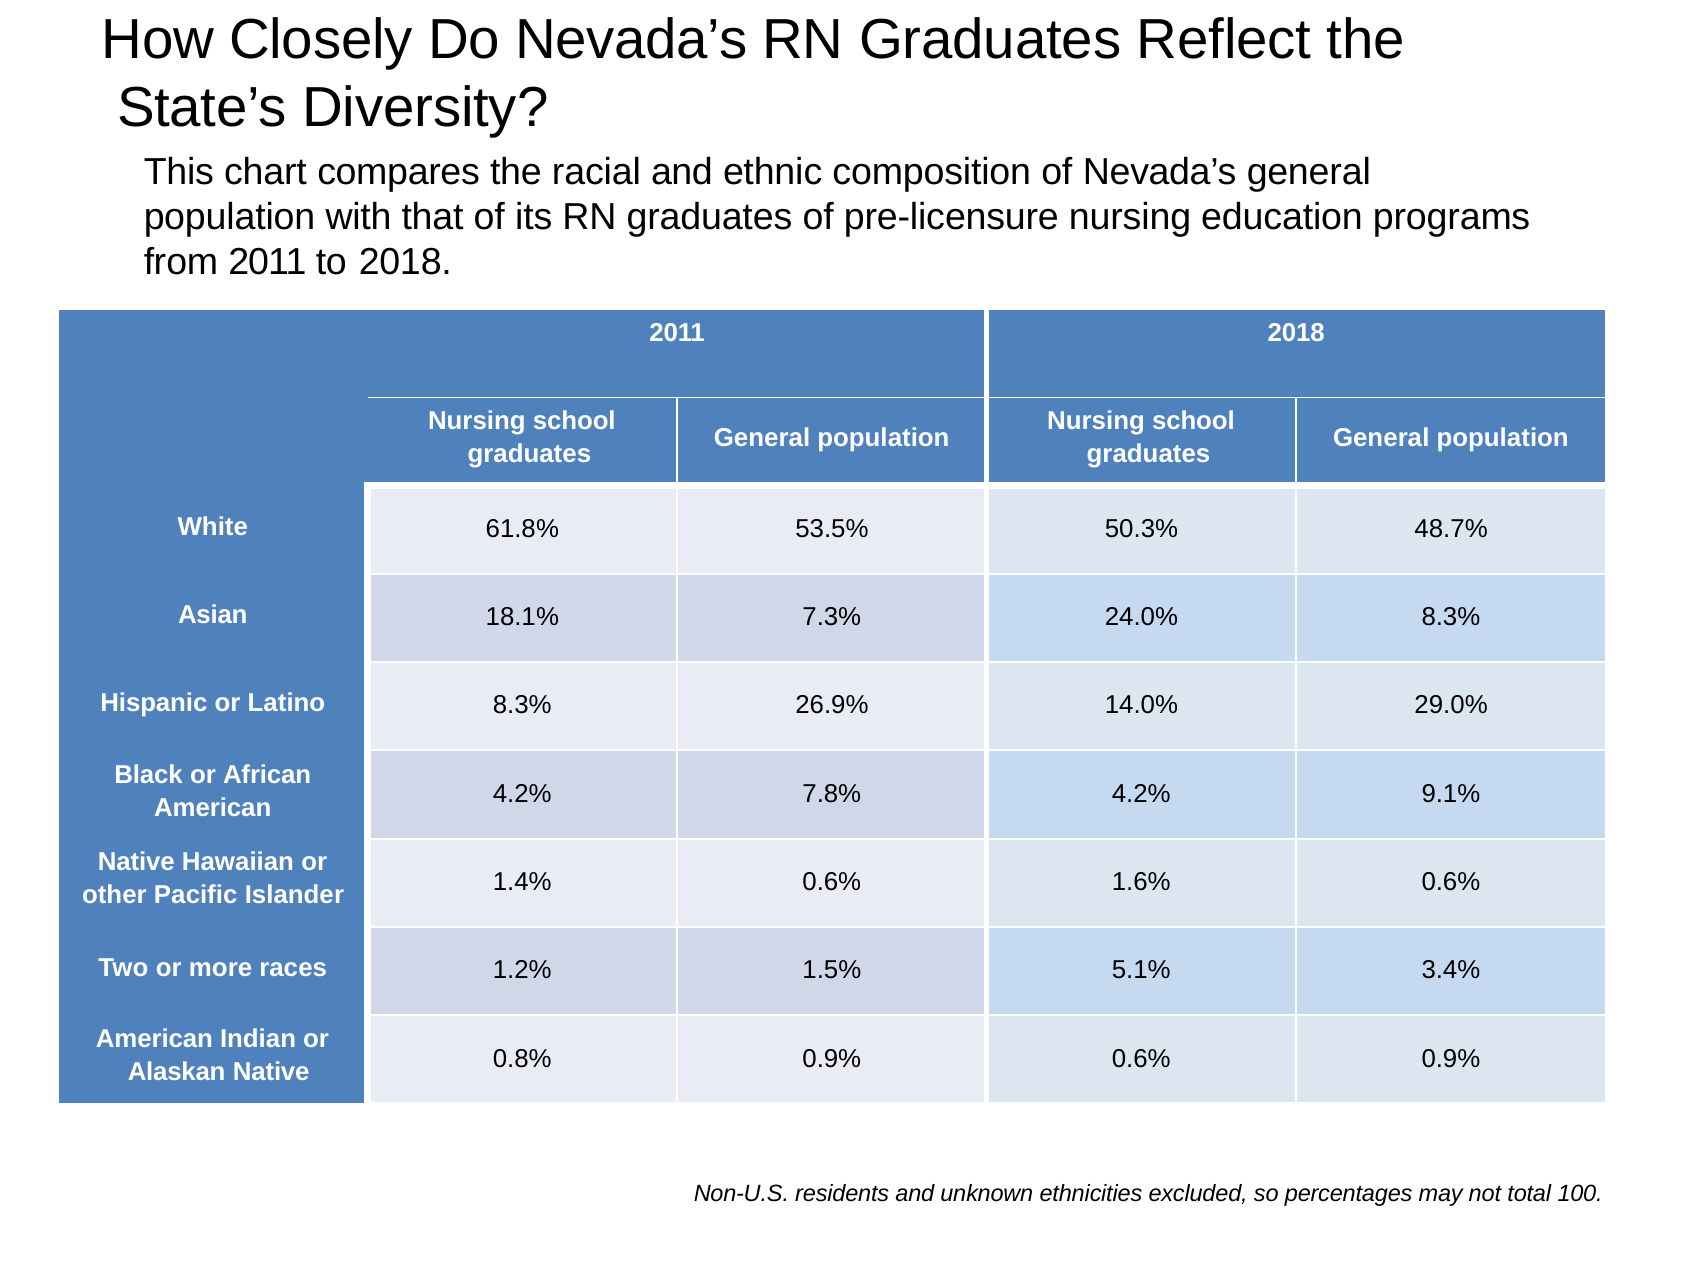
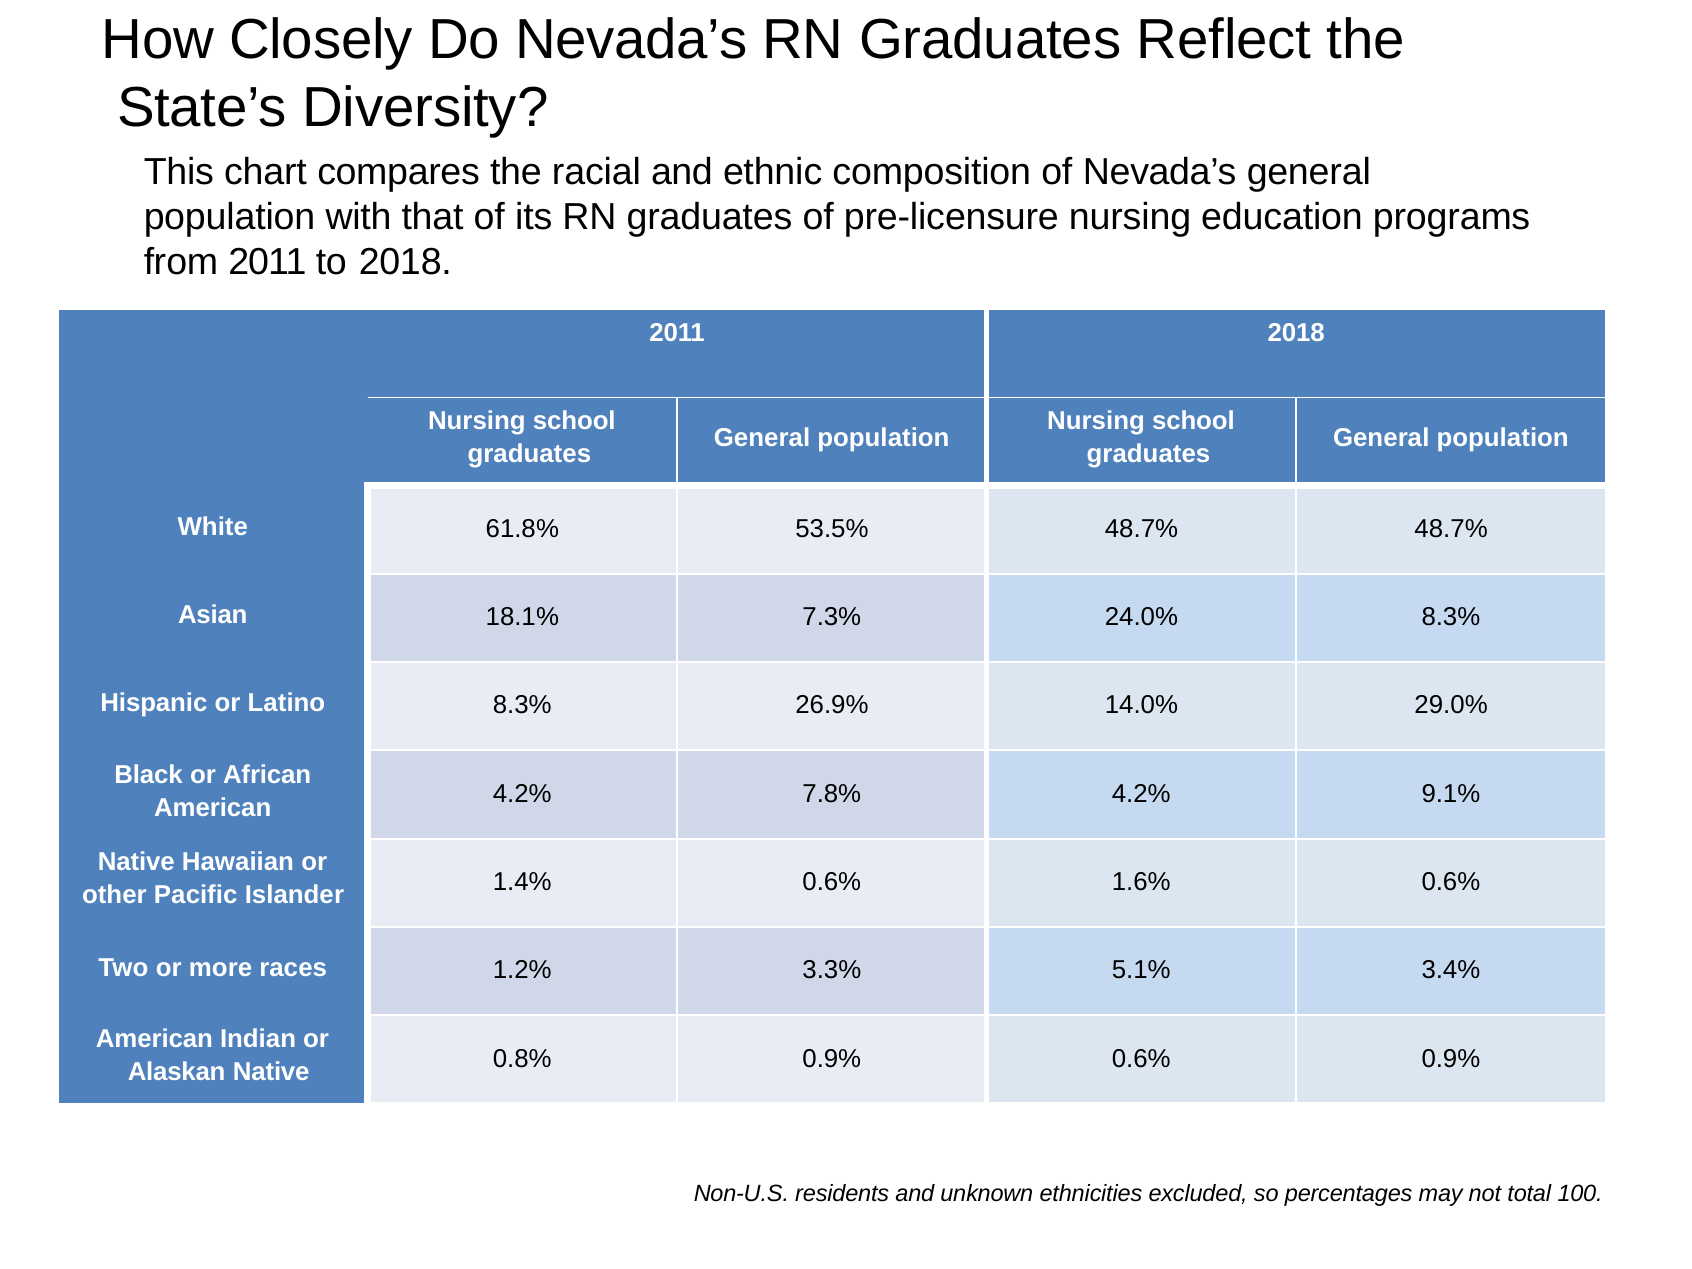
53.5% 50.3%: 50.3% -> 48.7% (1141, 529)
1.5%: 1.5% -> 3.3% (832, 970)
